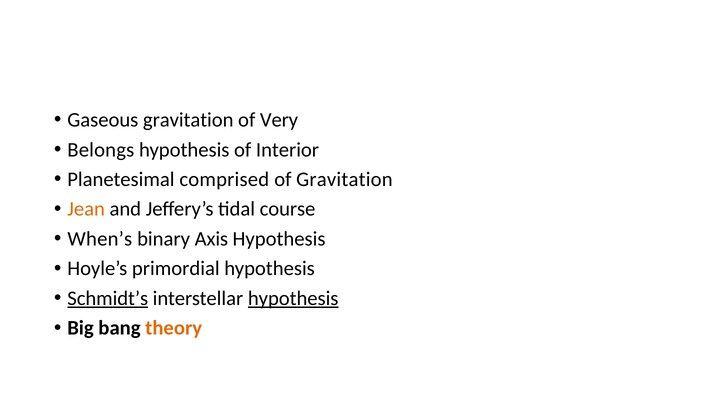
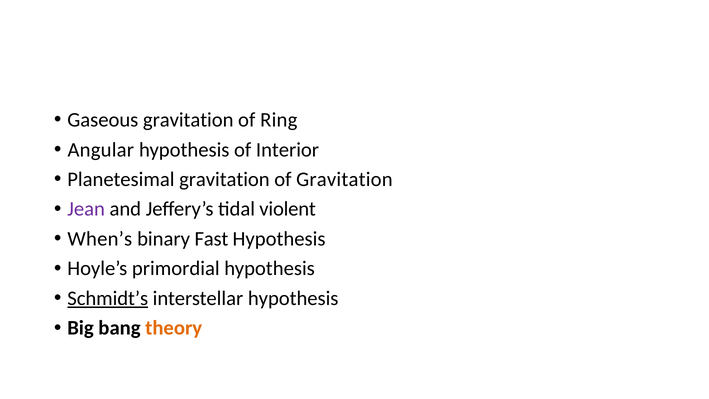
Very: Very -> Ring (279, 120)
Belongs: Belongs -> Angular (101, 150)
Planetesimal comprised: comprised -> gravitation (224, 179)
Jean colour: orange -> purple (86, 209)
course: course -> violent (288, 209)
Axis: Axis -> Fast (211, 239)
hypothesis underline: present -> none (293, 298)
